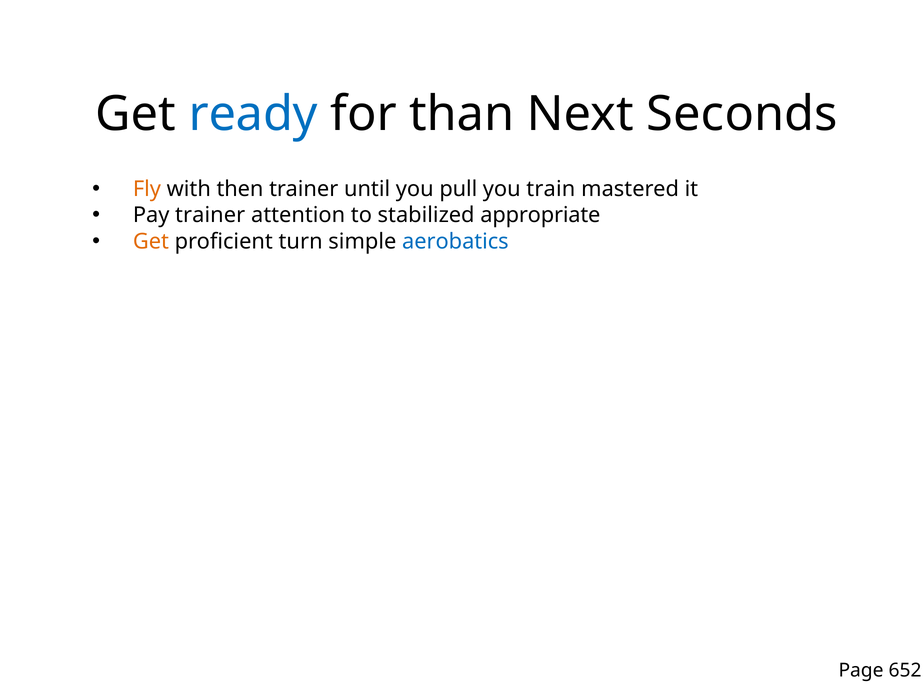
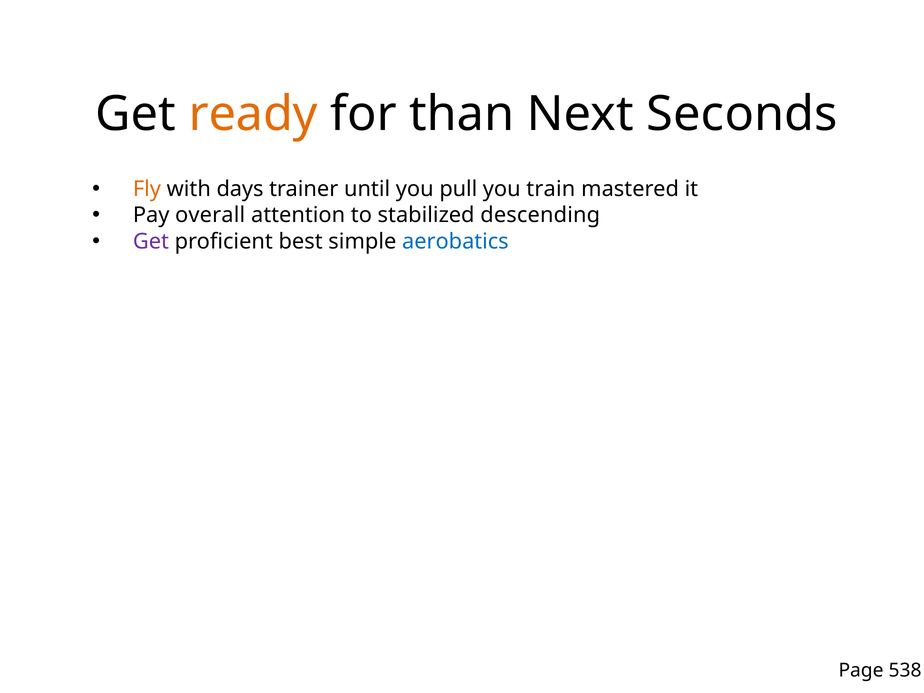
ready colour: blue -> orange (253, 114)
then: then -> days (240, 189)
Pay trainer: trainer -> overall (210, 215)
appropriate: appropriate -> descending (540, 215)
Get colour: orange -> purple (151, 241)
turn: turn -> best (301, 241)
652: 652 -> 538 (905, 670)
